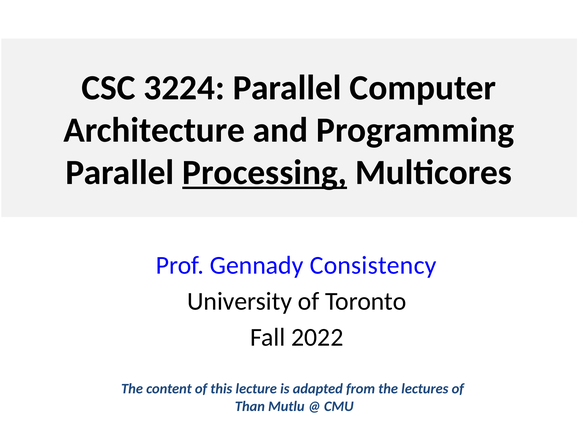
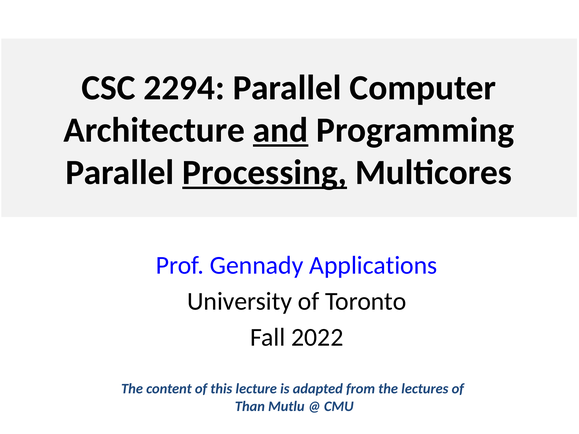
3224: 3224 -> 2294 (184, 88)
and underline: none -> present (281, 130)
Consistency: Consistency -> Applications (373, 266)
